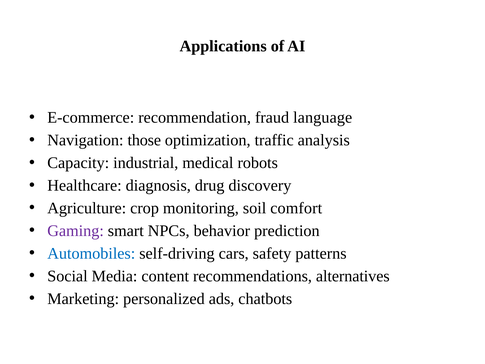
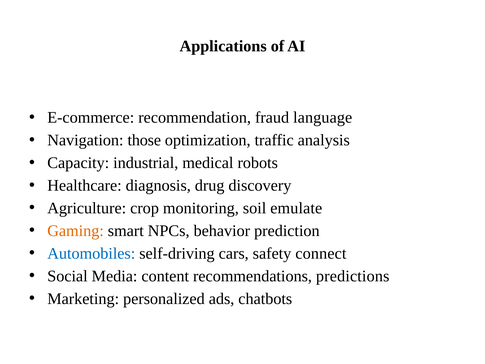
comfort: comfort -> emulate (296, 208)
Gaming colour: purple -> orange (76, 231)
patterns: patterns -> connect (321, 253)
alternatives: alternatives -> predictions (353, 276)
